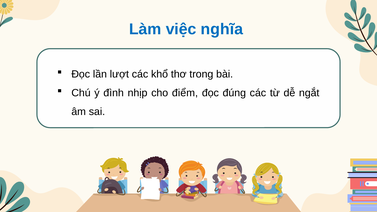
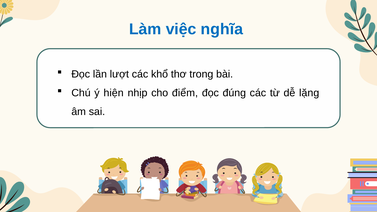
đình: đình -> hiện (114, 93)
ngắt: ngắt -> lặng (309, 93)
